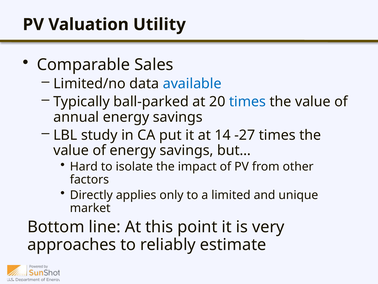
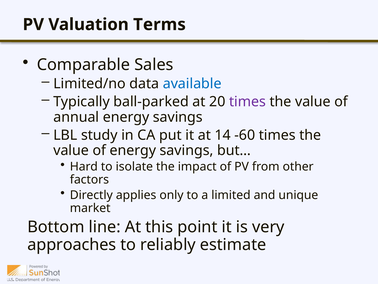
Utility: Utility -> Terms (159, 24)
times colour: blue -> purple (247, 102)
-27: -27 -> -60 (245, 135)
